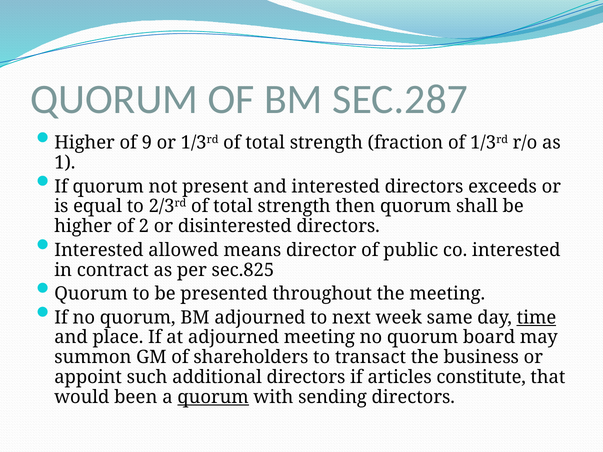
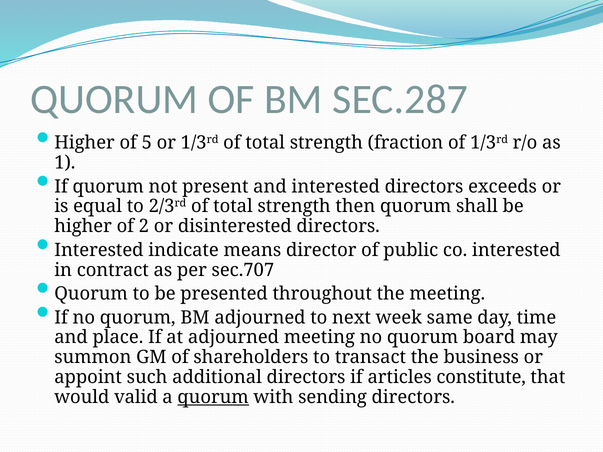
9: 9 -> 5 (147, 143)
allowed: allowed -> indicate (184, 250)
sec.825: sec.825 -> sec.707 (243, 270)
time underline: present -> none (536, 318)
been: been -> valid (136, 397)
